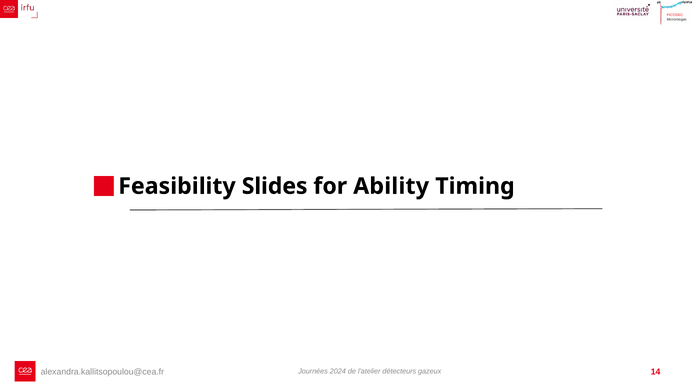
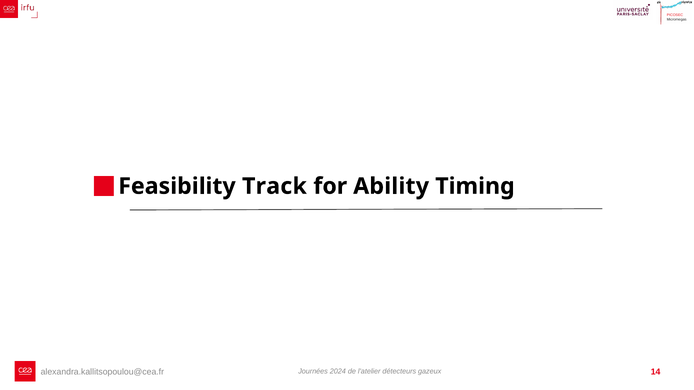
Slides: Slides -> Track (274, 186)
